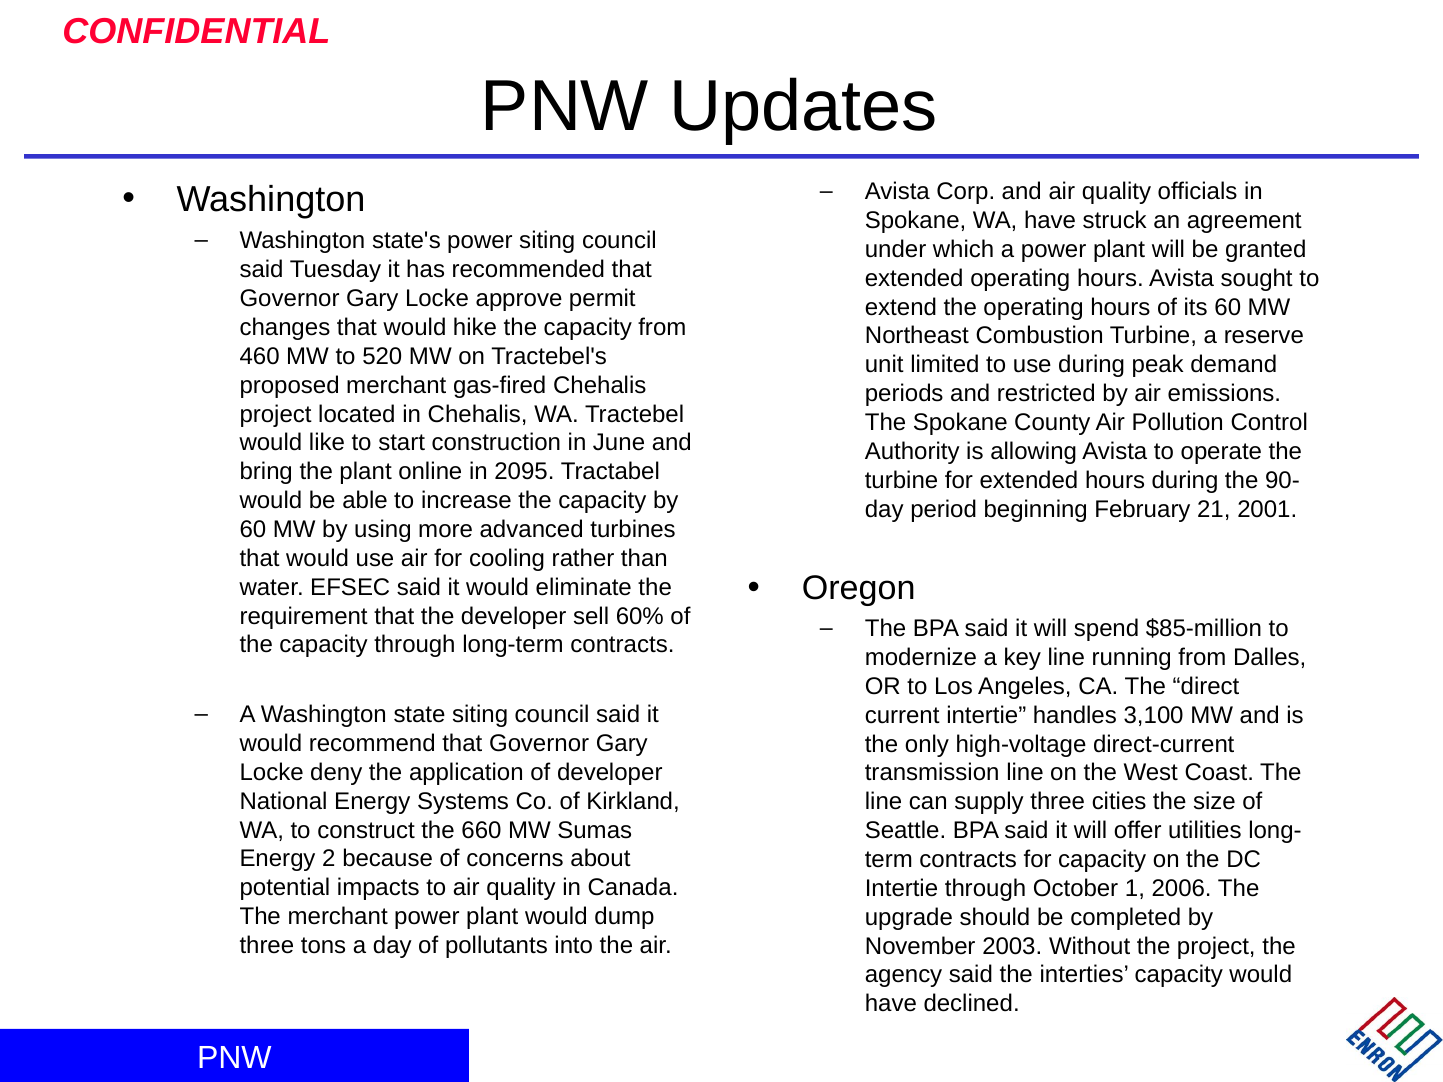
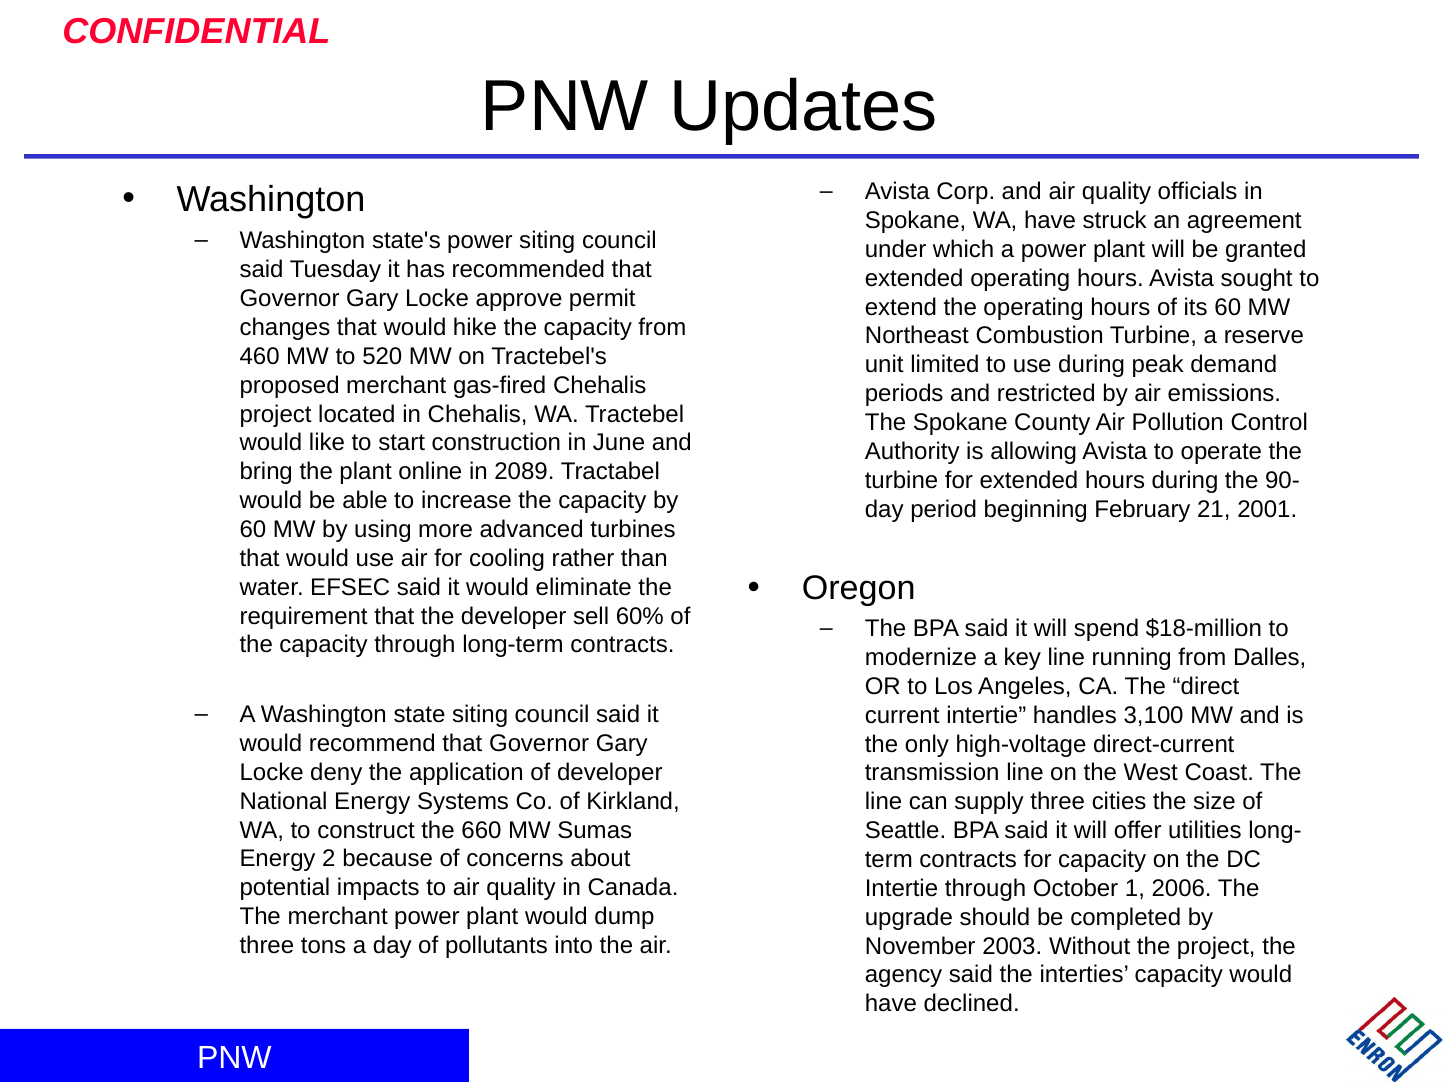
2095: 2095 -> 2089 (524, 472)
$85-million: $85-million -> $18-million (1204, 629)
